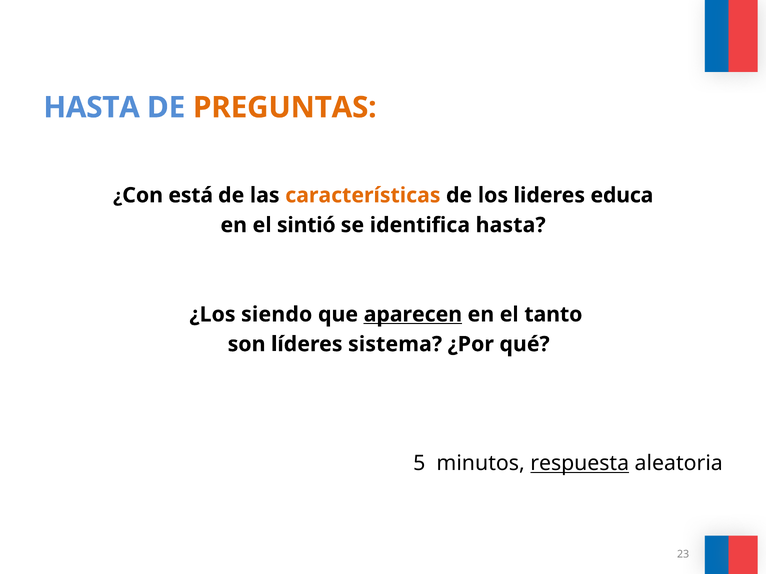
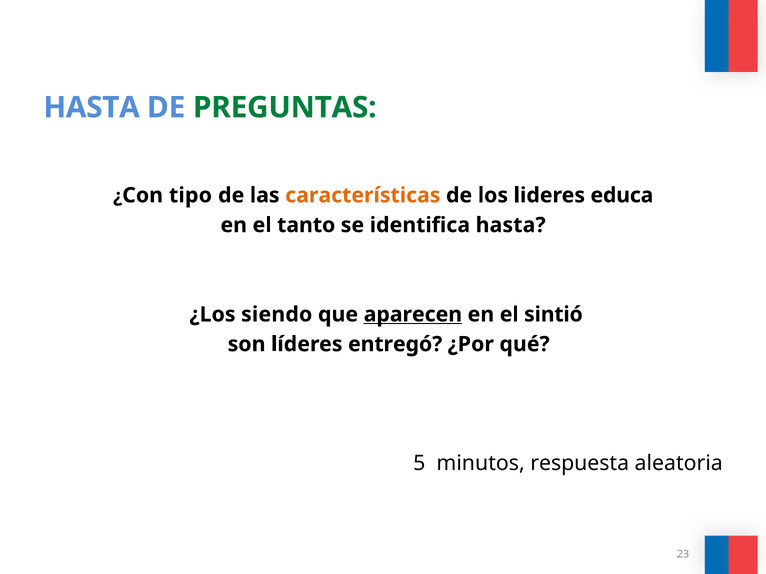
PREGUNTAS colour: orange -> green (285, 108)
está: está -> tipo (190, 196)
sintió: sintió -> tanto (306, 225)
tanto: tanto -> sintió (553, 315)
sistema: sistema -> entregó (395, 344)
respuesta underline: present -> none (580, 464)
